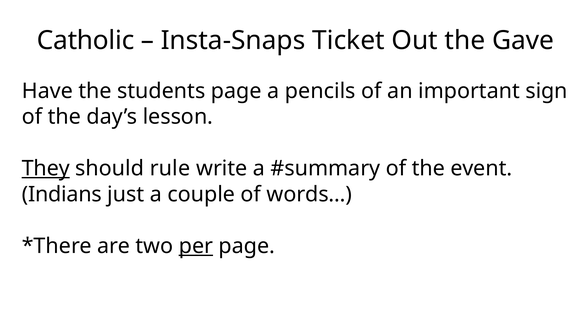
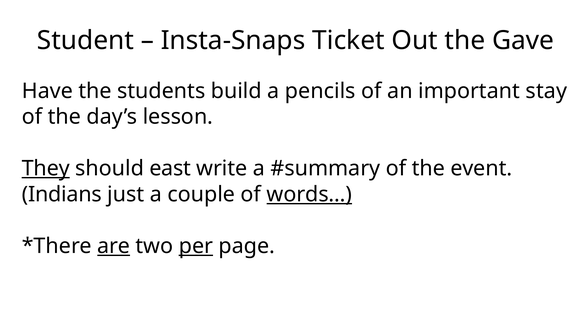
Catholic: Catholic -> Student (85, 41)
students page: page -> build (236, 91)
sign: sign -> stay (546, 91)
rule: rule -> east (170, 168)
words… underline: none -> present (309, 194)
are underline: none -> present (114, 246)
